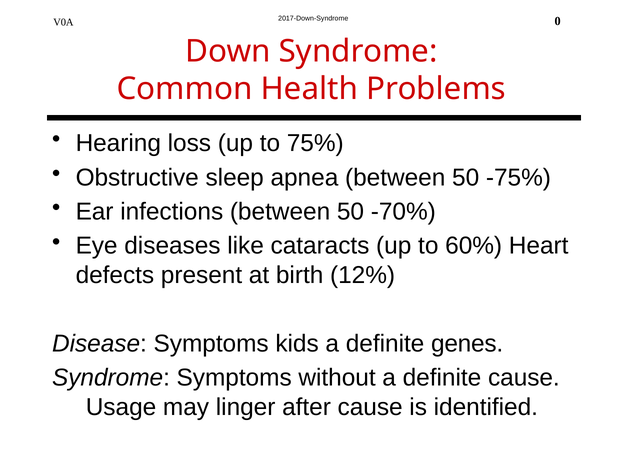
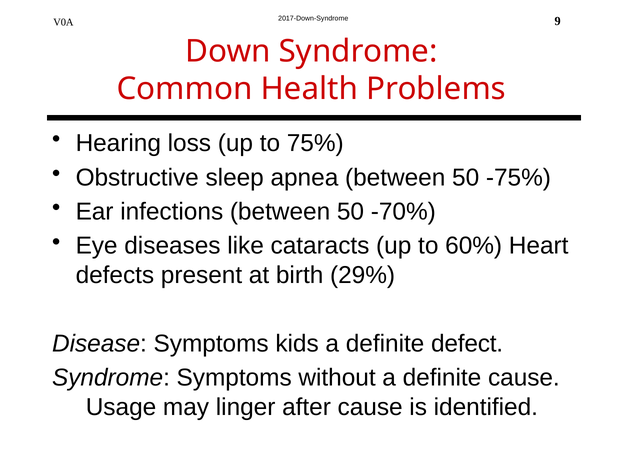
0: 0 -> 9 (558, 21)
12%: 12% -> 29% (363, 275)
genes: genes -> defect (467, 344)
